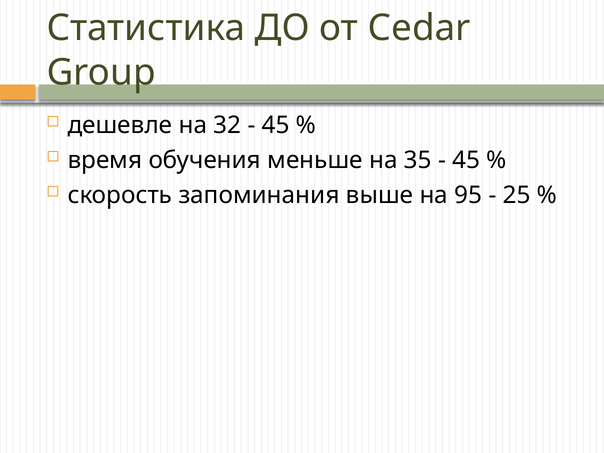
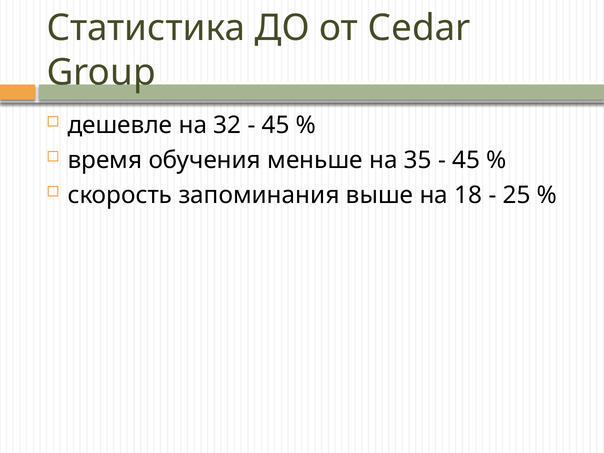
95: 95 -> 18 (468, 195)
